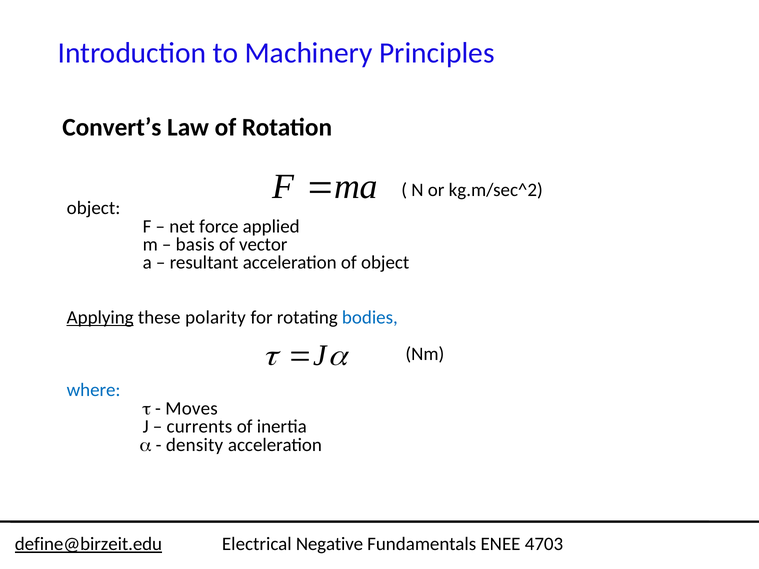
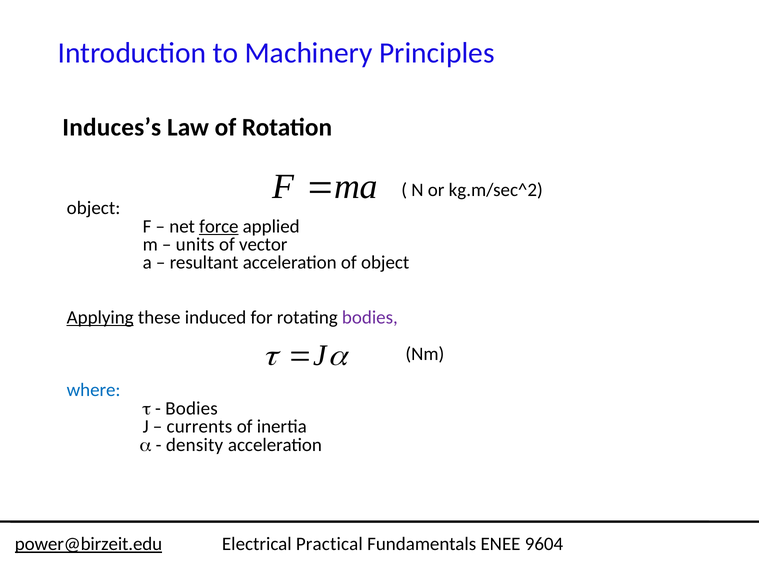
Convert’s: Convert’s -> Induces’s (112, 127)
force underline: none -> present (219, 226)
basis: basis -> units (195, 245)
polarity: polarity -> induced (216, 317)
bodies colour: blue -> purple (370, 317)
Moves: Moves -> Bodies (192, 409)
define@birzeit.edu: define@birzeit.edu -> power@birzeit.edu (88, 544)
Negative: Negative -> Practical (329, 544)
4703: 4703 -> 9604 (544, 544)
